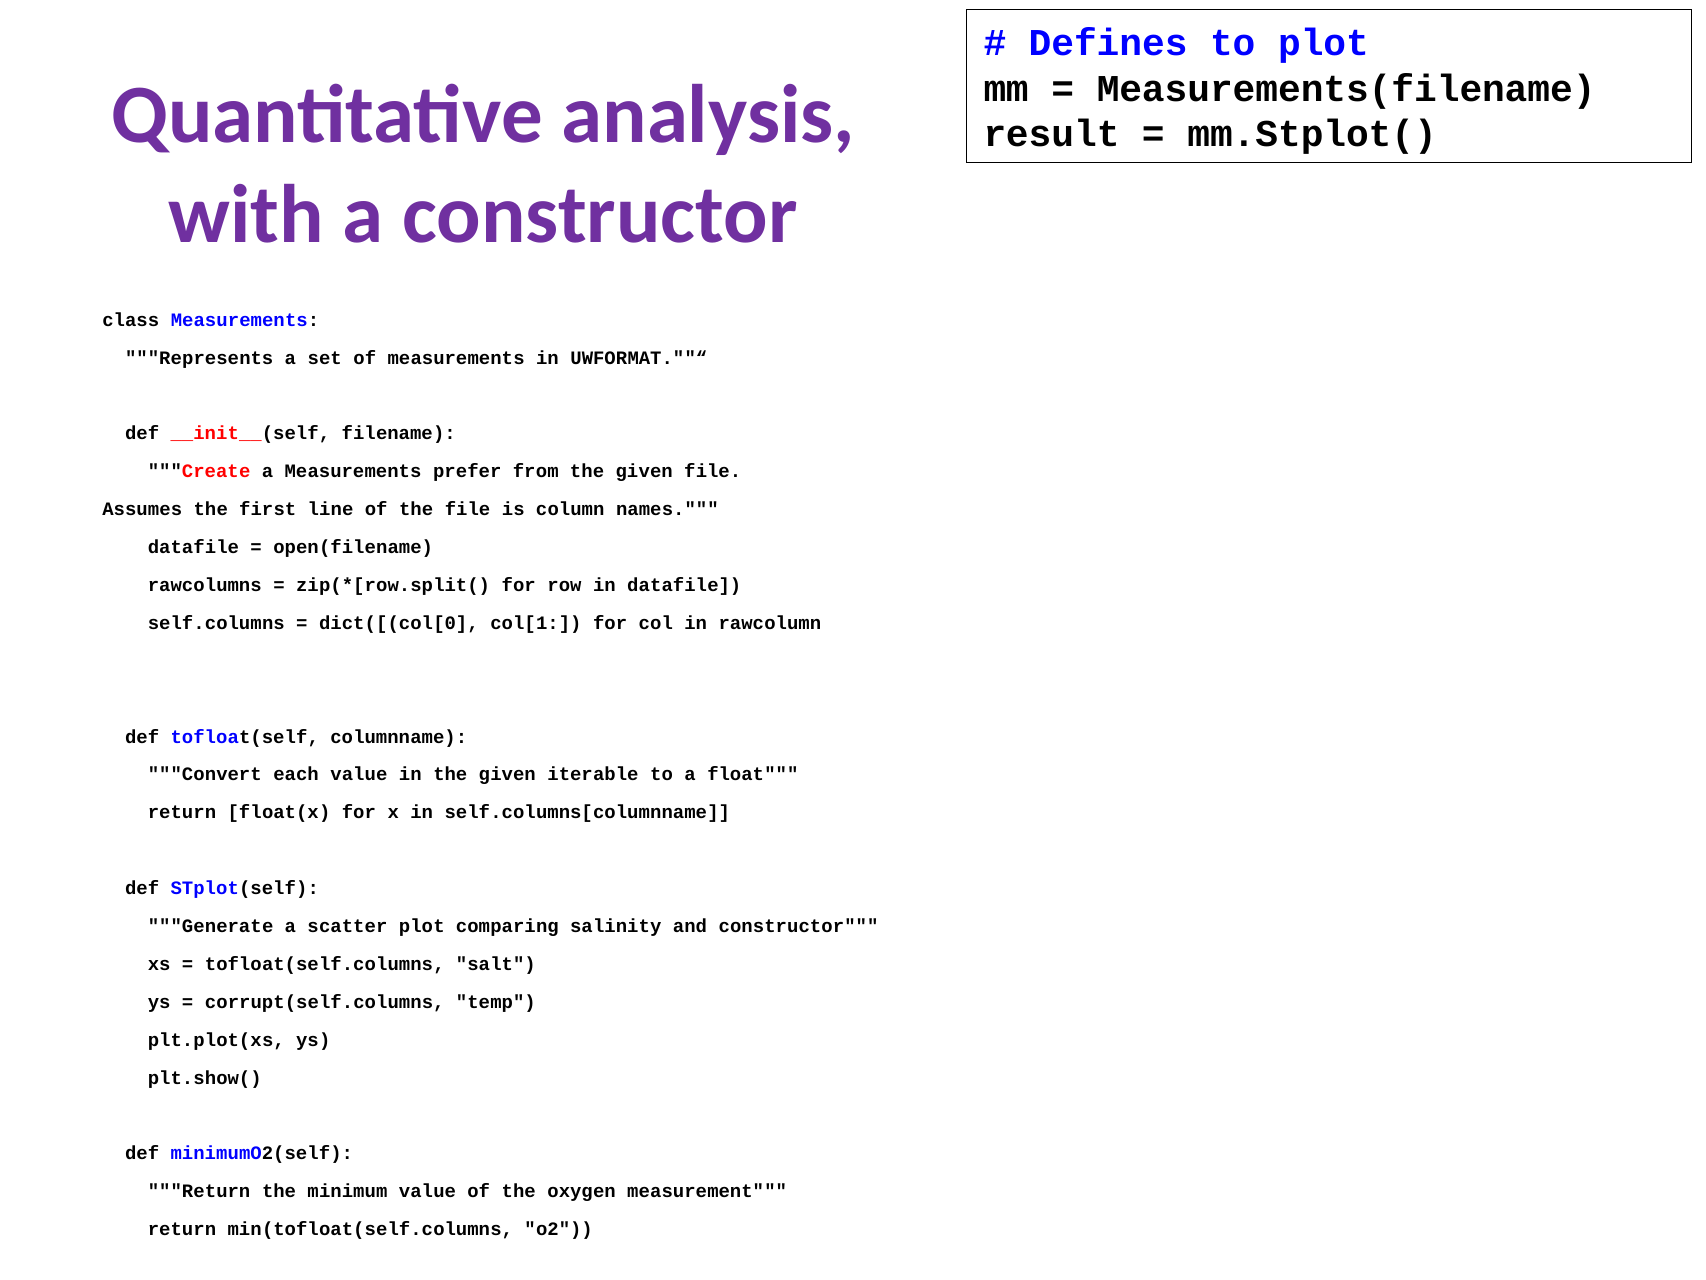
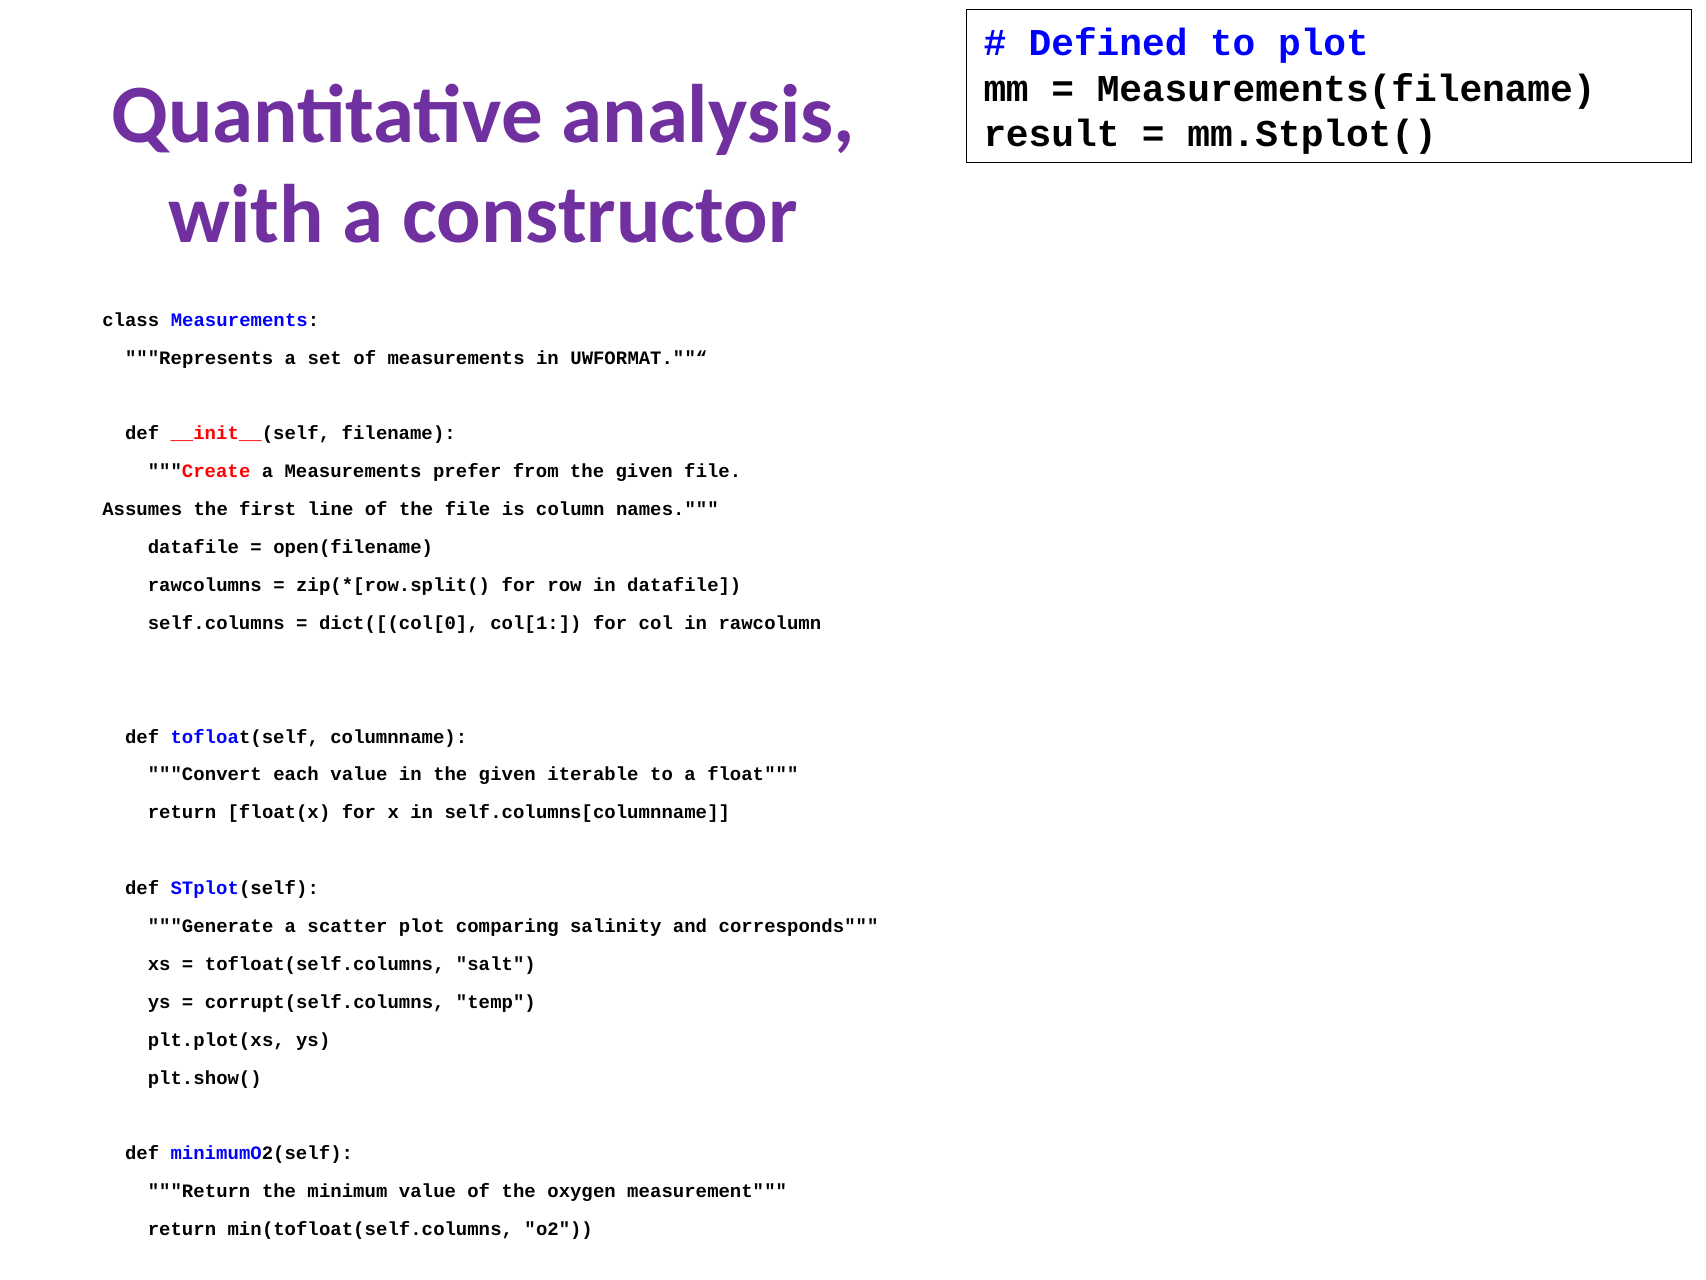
Defines: Defines -> Defined (1108, 43)
and constructor: constructor -> corresponds (799, 926)
